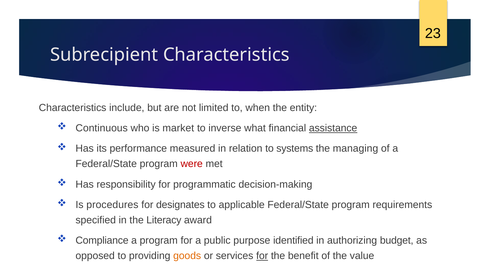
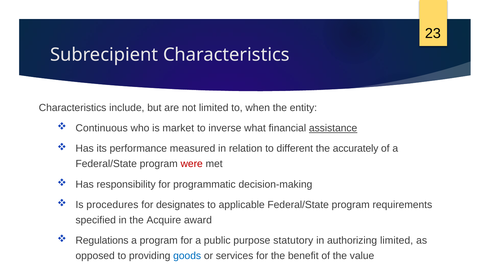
systems: systems -> different (295, 148)
managing: managing -> accurately (356, 148)
Literacy: Literacy -> Acquire (164, 220)
Compliance: Compliance -> Regulations (102, 240)
identified: identified -> statutory (293, 240)
authorizing budget: budget -> limited (397, 240)
goods colour: orange -> blue (187, 256)
for underline: present -> none (262, 256)
